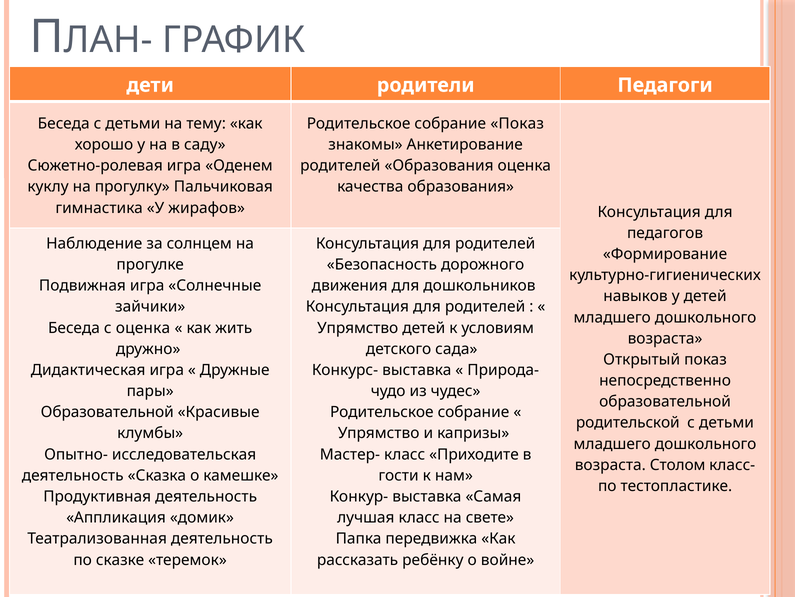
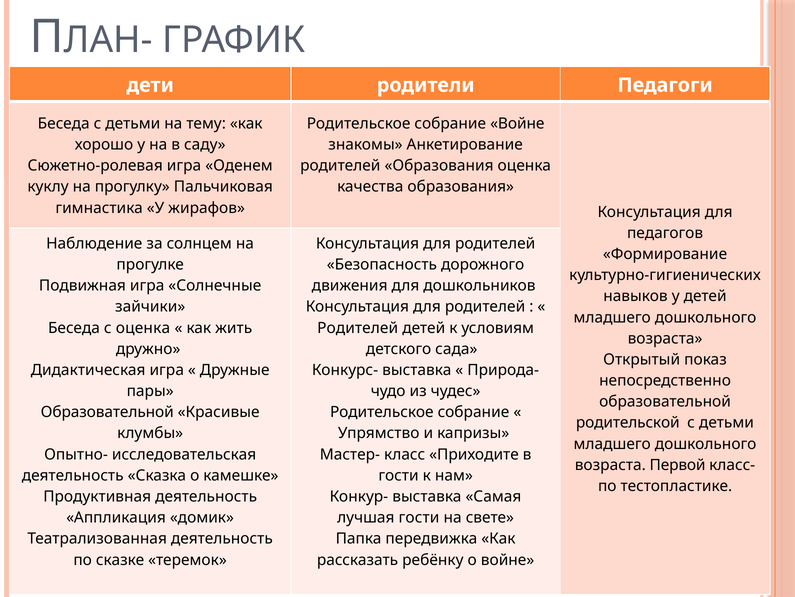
собрание Показ: Показ -> Войне (517, 123)
Упрямство: Упрямство -> Родителей (358, 327)
Столом: Столом -> Первой (678, 464)
лучшая класс: класс -> гости (419, 517)
